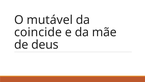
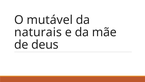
coincide: coincide -> naturais (38, 32)
